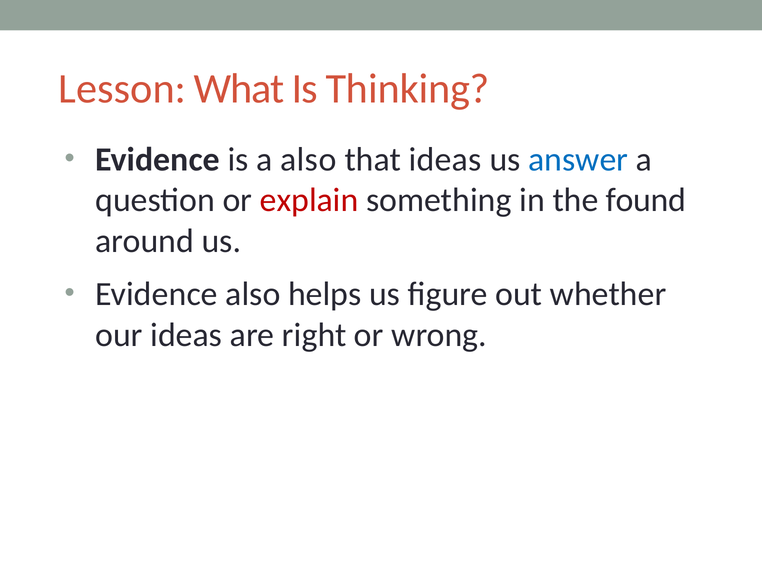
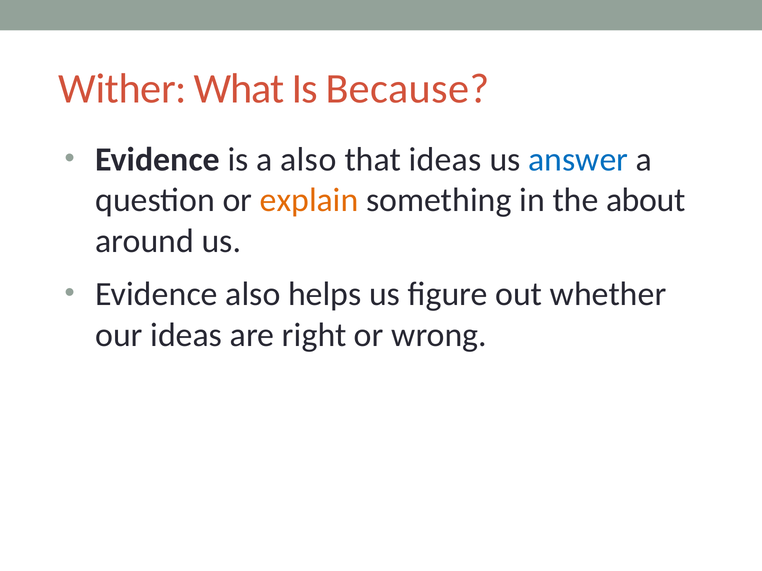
Lesson: Lesson -> Wither (123, 89)
Thinking: Thinking -> Because (407, 89)
explain colour: red -> orange (309, 201)
found: found -> about (646, 201)
